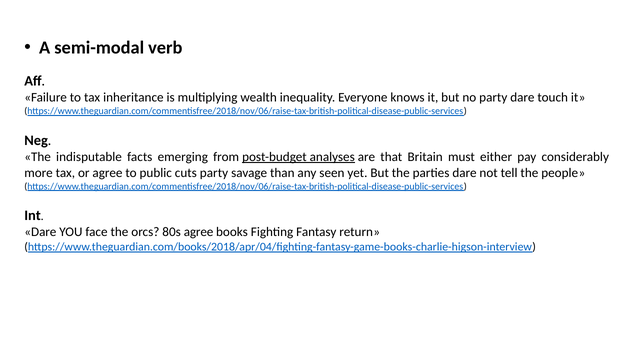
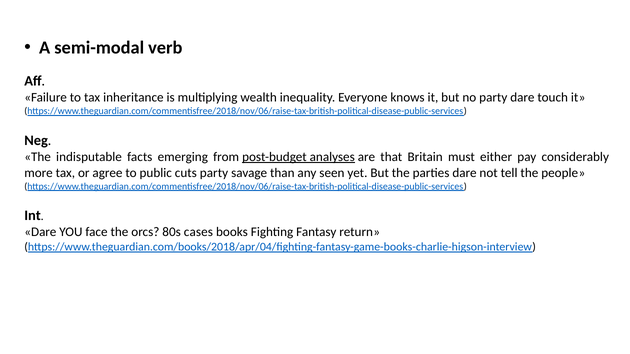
80s agree: agree -> cases (198, 232)
